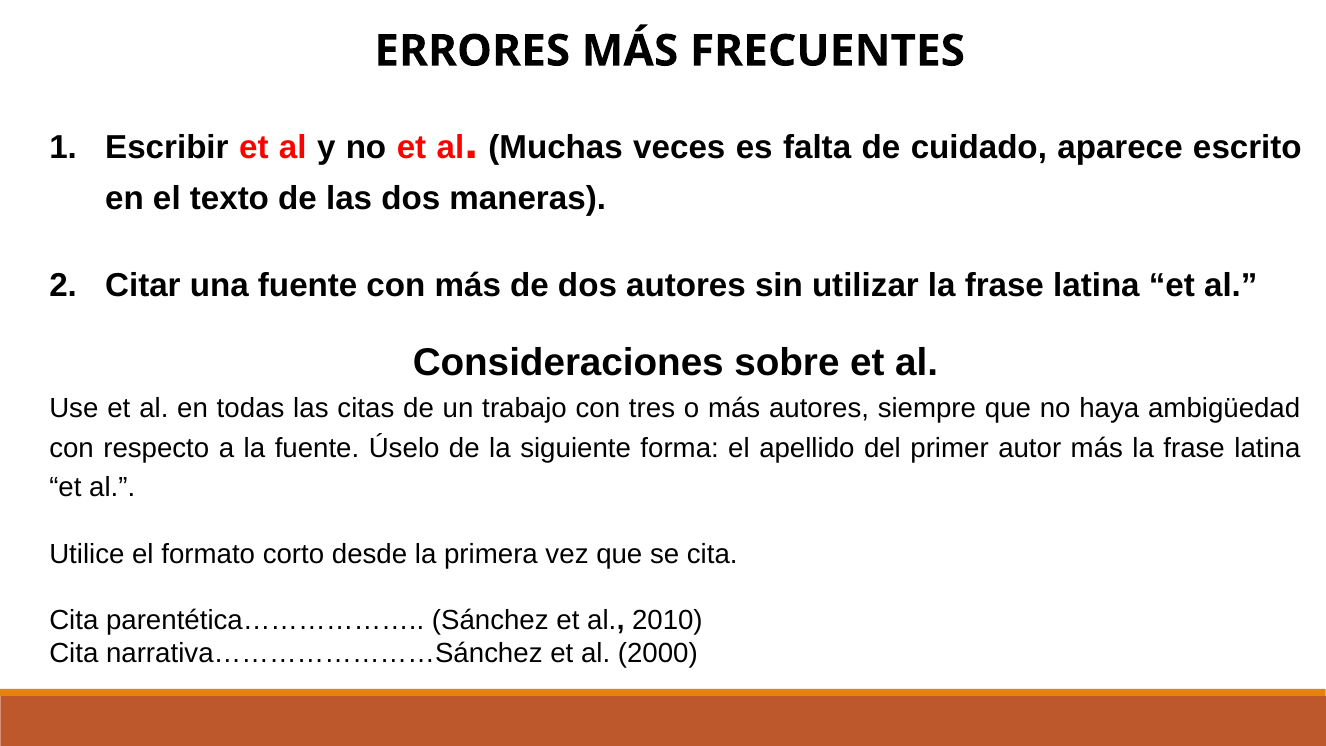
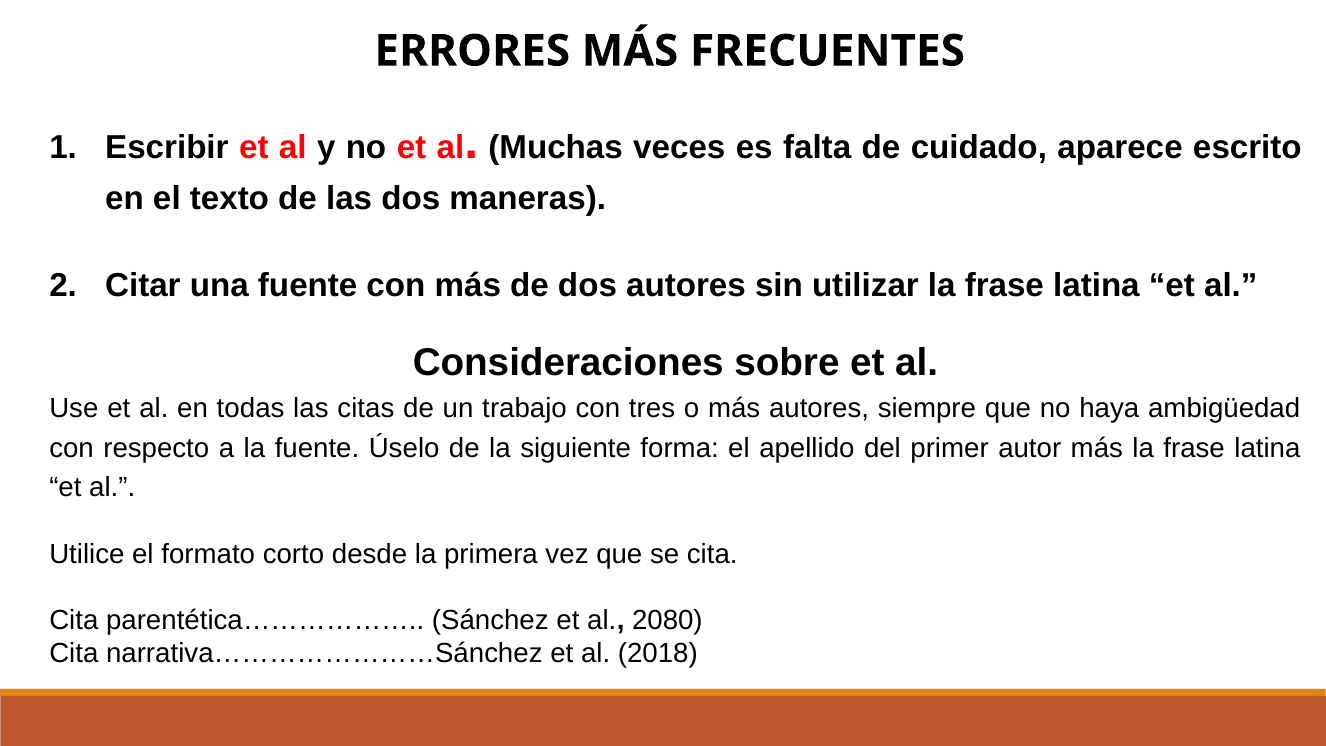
2010: 2010 -> 2080 (667, 620)
2000: 2000 -> 2018 (658, 654)
